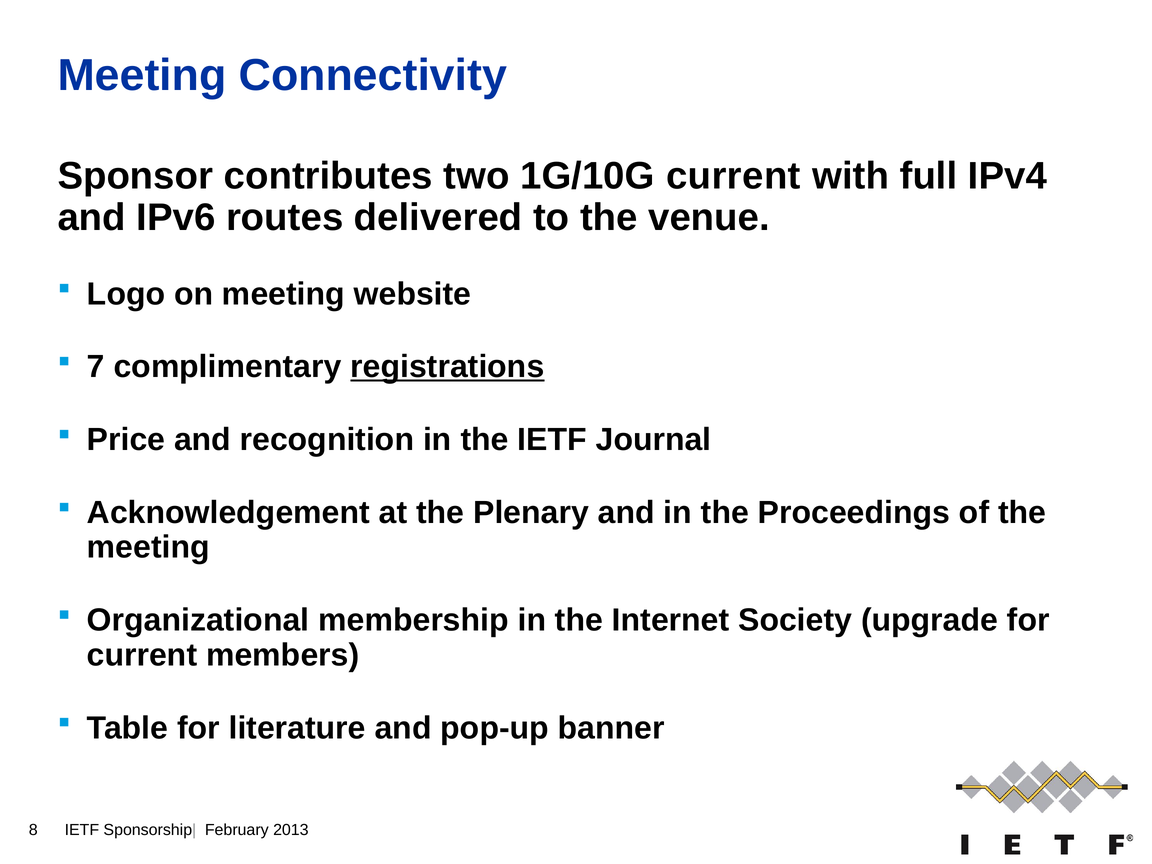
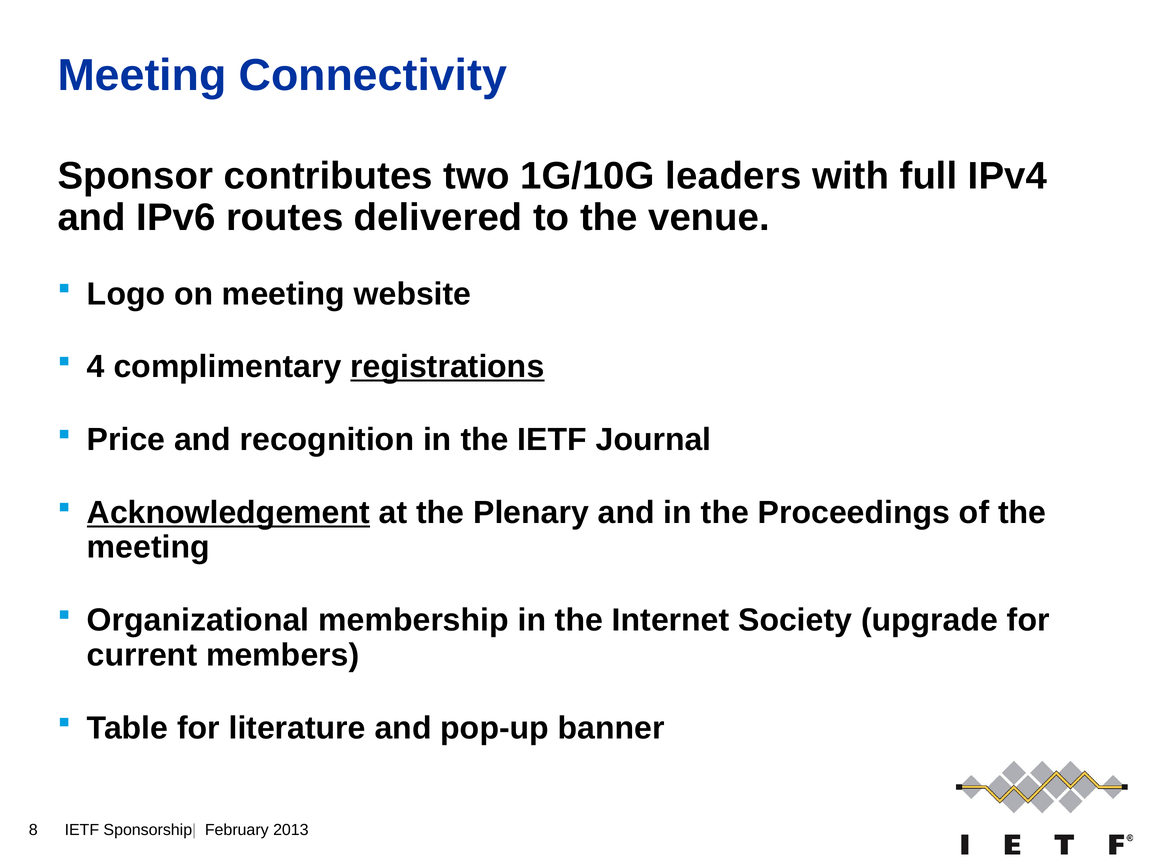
1G/10G current: current -> leaders (733, 176)
7: 7 -> 4 (96, 367)
Acknowledgement underline: none -> present (228, 513)
